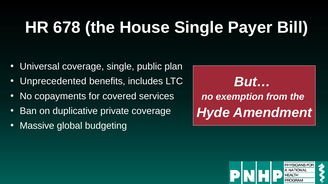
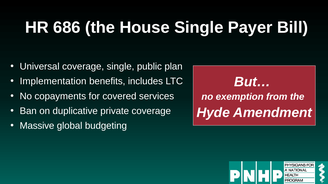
678: 678 -> 686 (67, 28)
Unprecedented: Unprecedented -> Implementation (53, 82)
